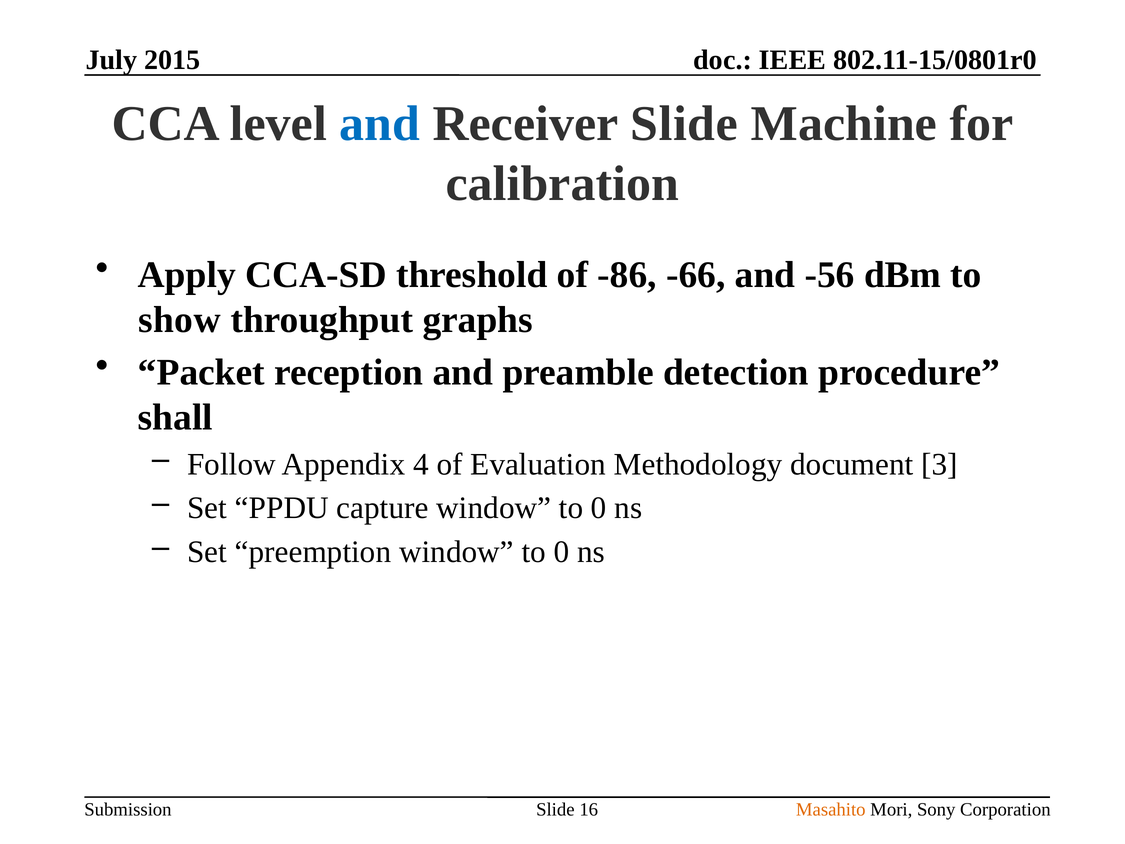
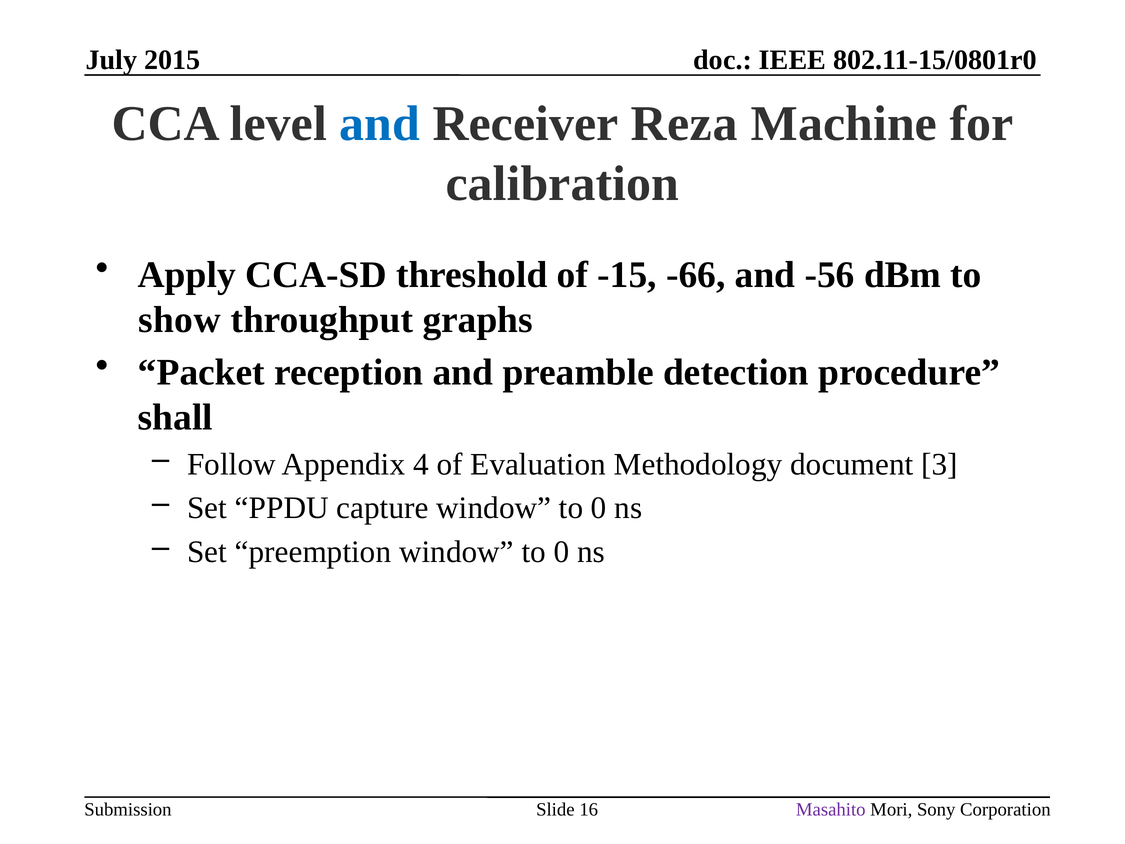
Receiver Slide: Slide -> Reza (684, 123)
-86: -86 -> -15 (627, 275)
Masahito colour: orange -> purple (831, 809)
